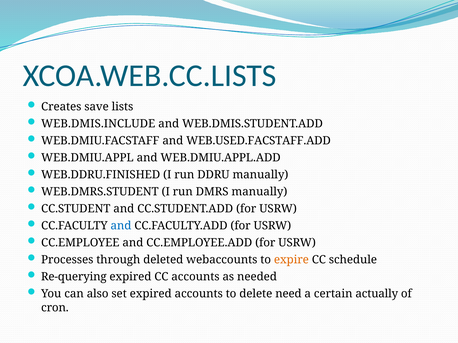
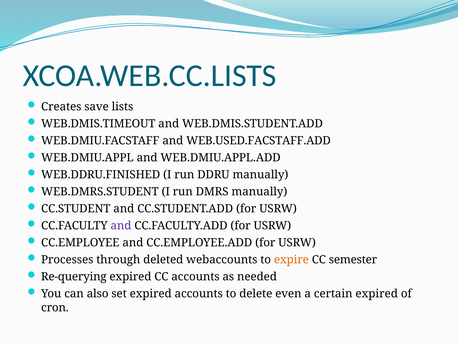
WEB.DMIS.INCLUDE: WEB.DMIS.INCLUDE -> WEB.DMIS.TIMEOUT (98, 124)
and colour: blue -> purple (121, 226)
schedule: schedule -> semester (353, 260)
need: need -> even (288, 294)
certain actually: actually -> expired (377, 294)
